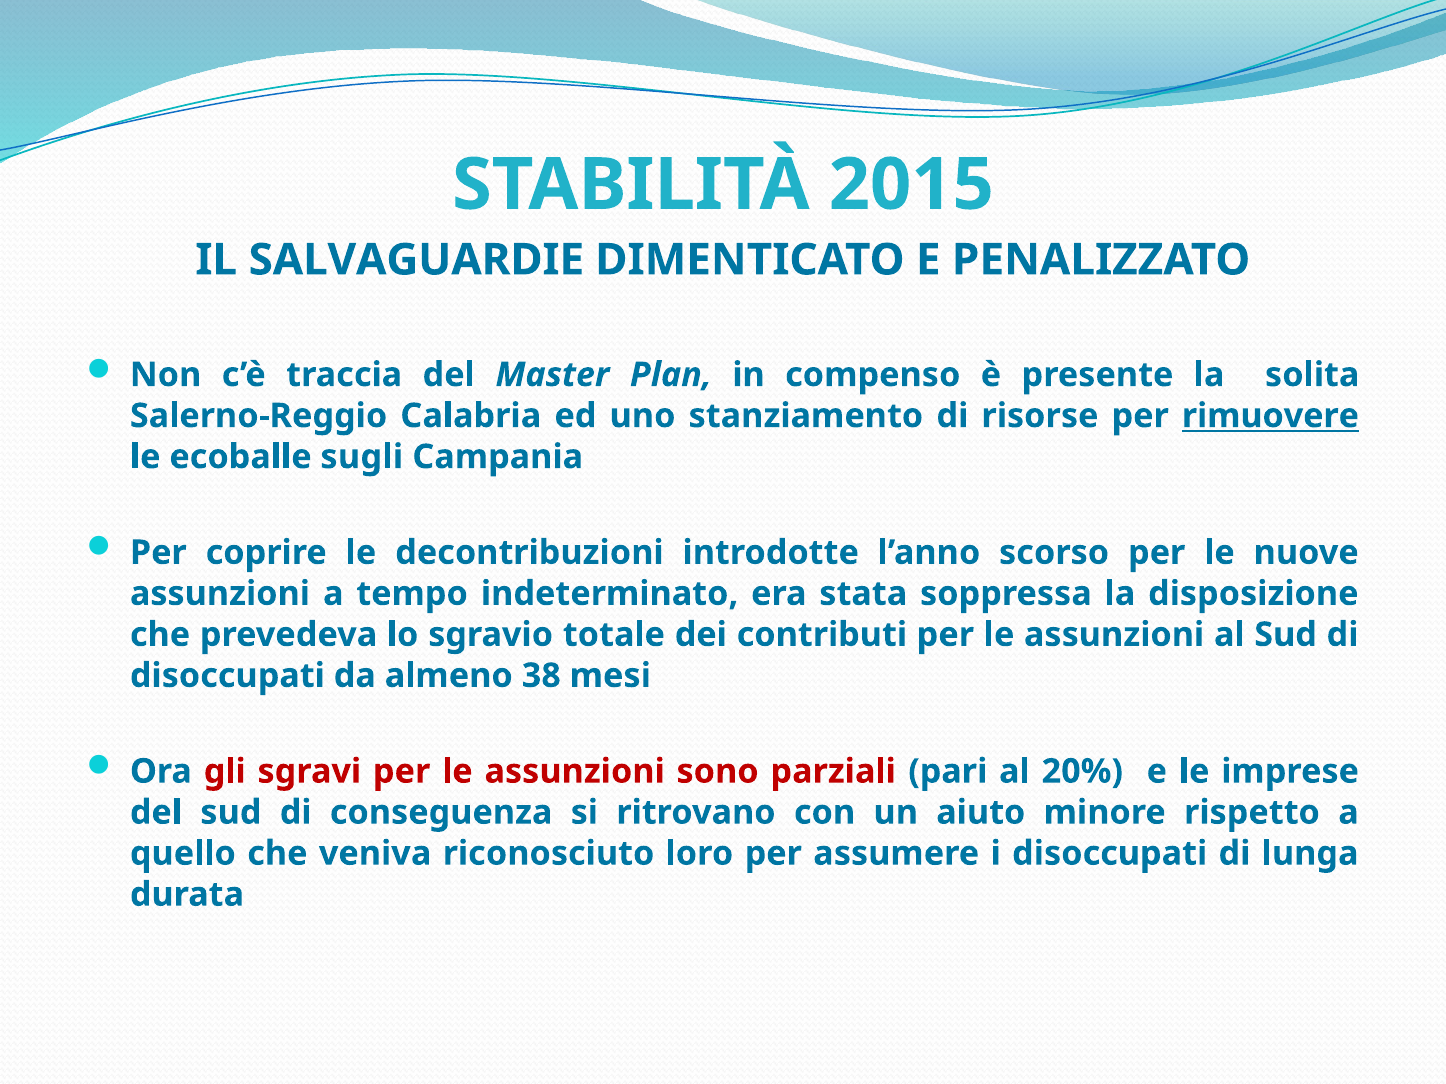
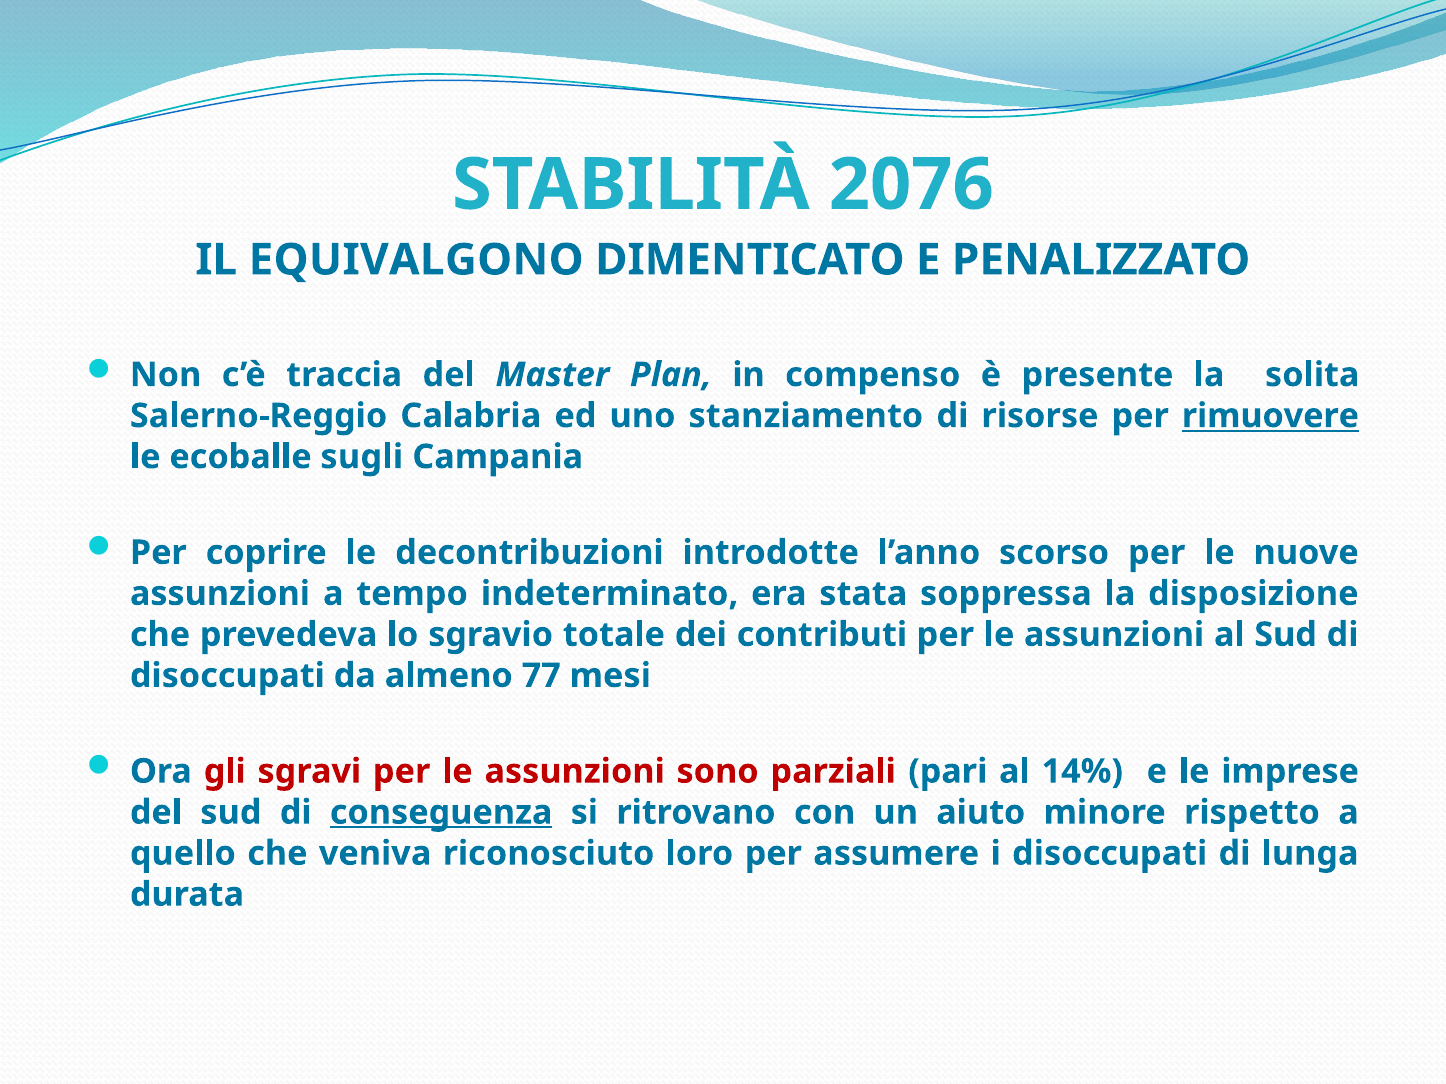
2015: 2015 -> 2076 (911, 185)
SALVAGUARDIE: SALVAGUARDIE -> EQUIVALGONO (416, 260)
38: 38 -> 77 (541, 676)
20%: 20% -> 14% (1082, 772)
conseguenza underline: none -> present (441, 813)
